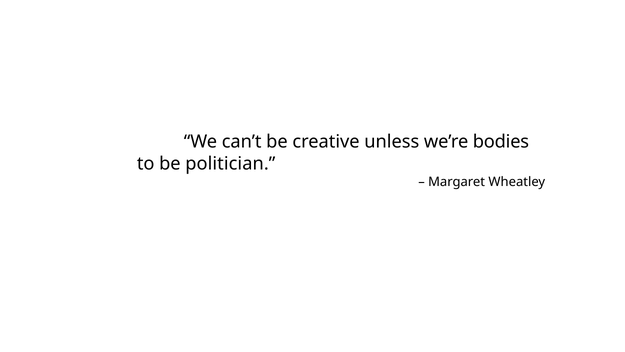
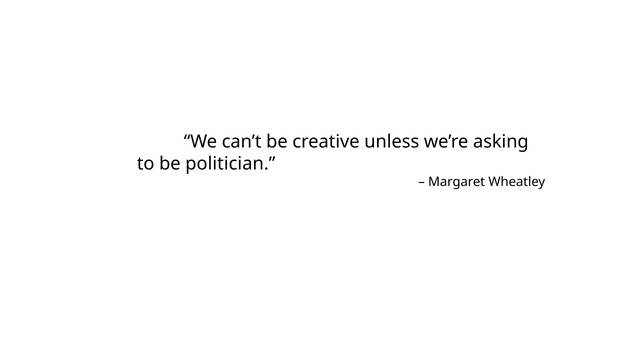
bodies: bodies -> asking (501, 141)
